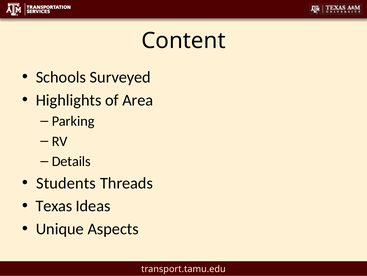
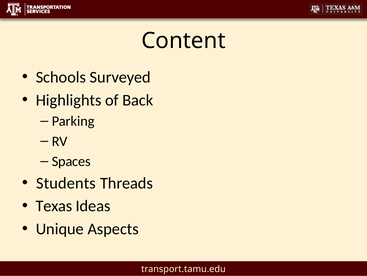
Area: Area -> Back (138, 100)
Details: Details -> Spaces (71, 161)
